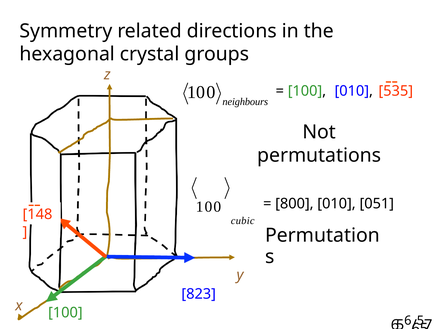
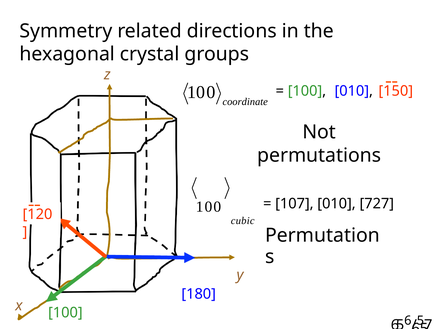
535: 535 -> 150 (396, 91)
neighbours: neighbours -> coordinate (245, 102)
800: 800 -> 107 (294, 203)
051: 051 -> 727 (377, 203)
148: 148 -> 120 (37, 214)
823: 823 -> 180 (199, 294)
